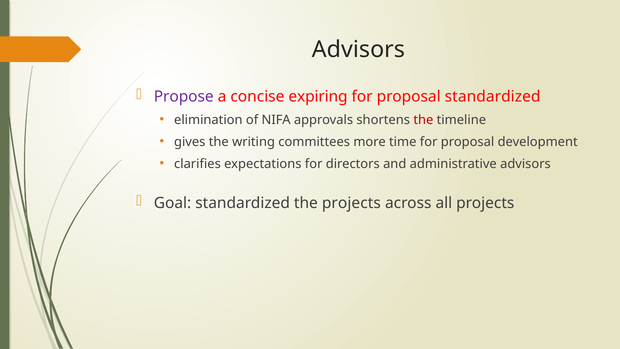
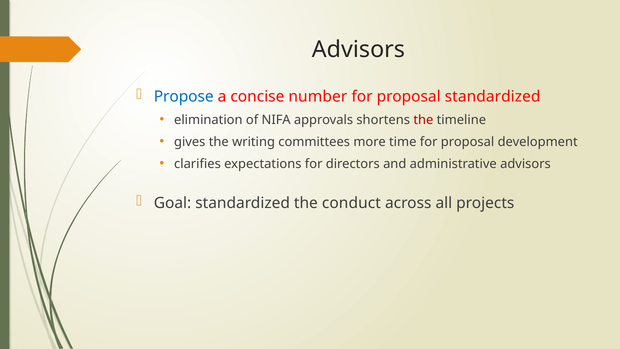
Propose colour: purple -> blue (184, 96)
expiring: expiring -> number (318, 96)
the projects: projects -> conduct (351, 203)
